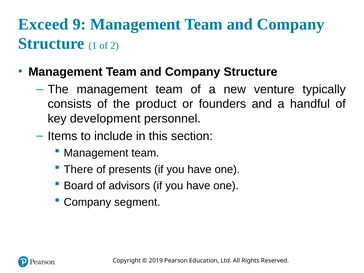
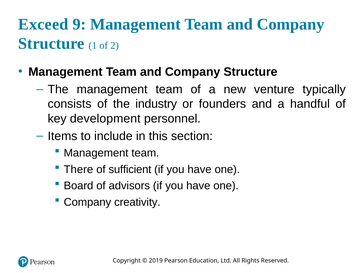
product: product -> industry (156, 104)
presents: presents -> sufficient (130, 169)
segment: segment -> creativity (137, 202)
